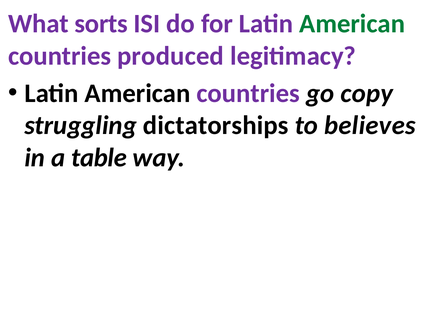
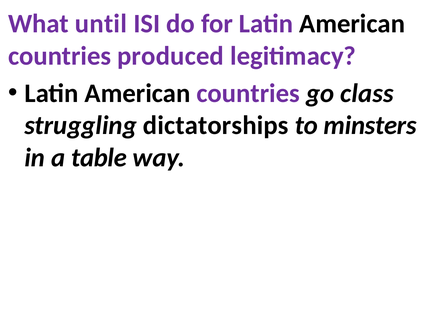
sorts: sorts -> until (101, 24)
American colour: green -> black (352, 24)
copy: copy -> class (367, 93)
believes: believes -> minsters (370, 125)
